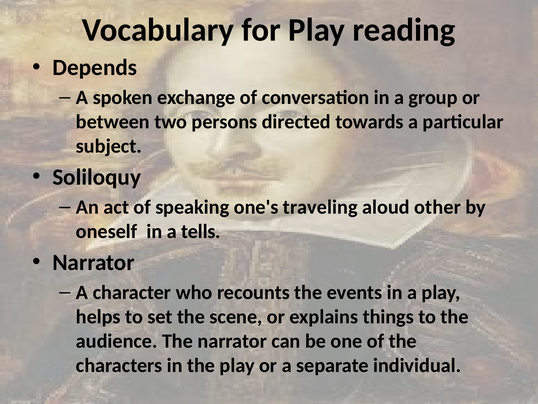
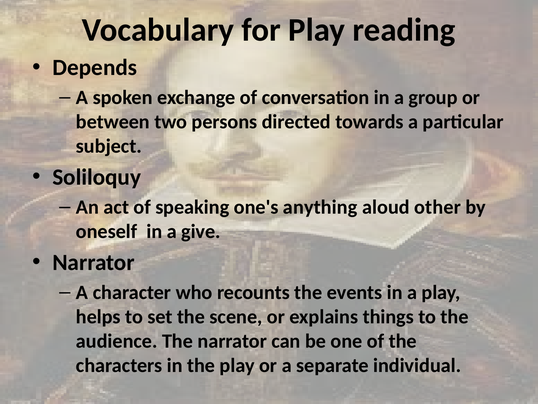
traveling: traveling -> anything (320, 207)
tells: tells -> give (201, 231)
